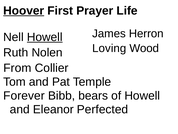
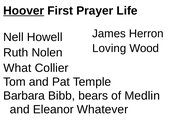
Howell underline: present -> none (45, 37)
From: From -> What (17, 68)
Forever: Forever -> Barbara (24, 95)
of Howell: Howell -> Medlin (142, 95)
Perfected: Perfected -> Whatever (102, 109)
